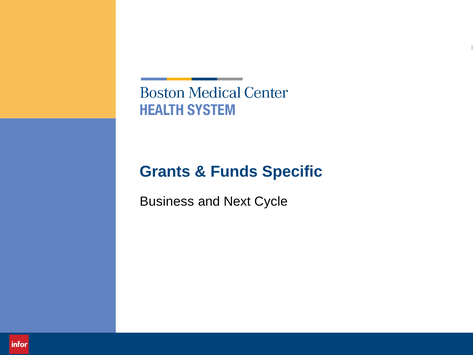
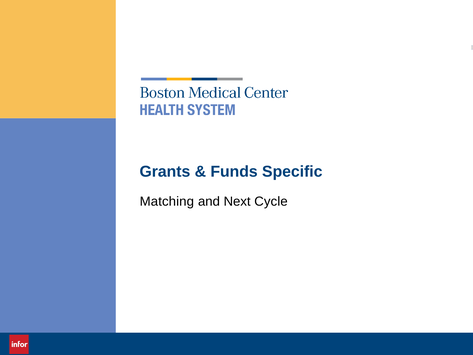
Business: Business -> Matching (167, 201)
